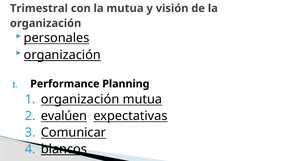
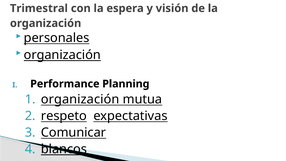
la mutua: mutua -> espera (125, 8)
evalúen: evalúen -> respeto (64, 116)
